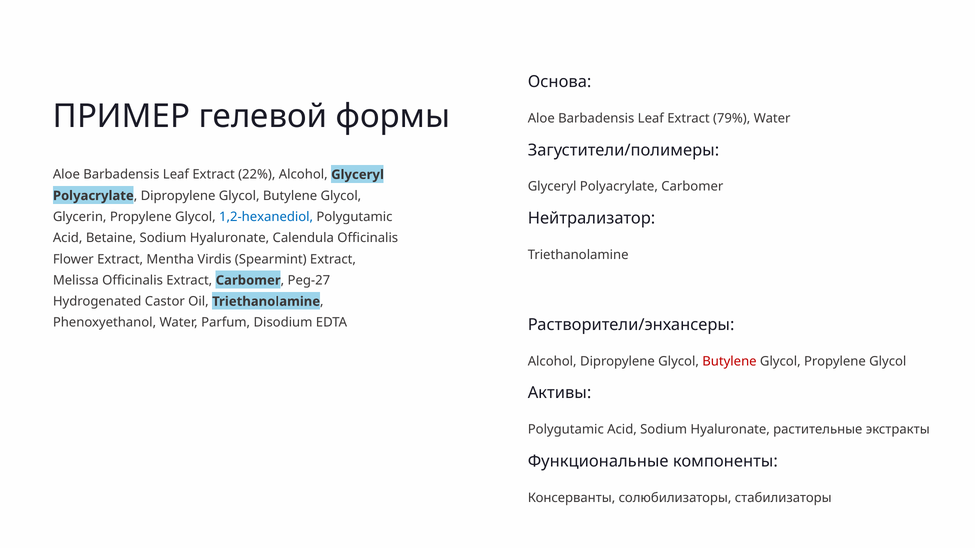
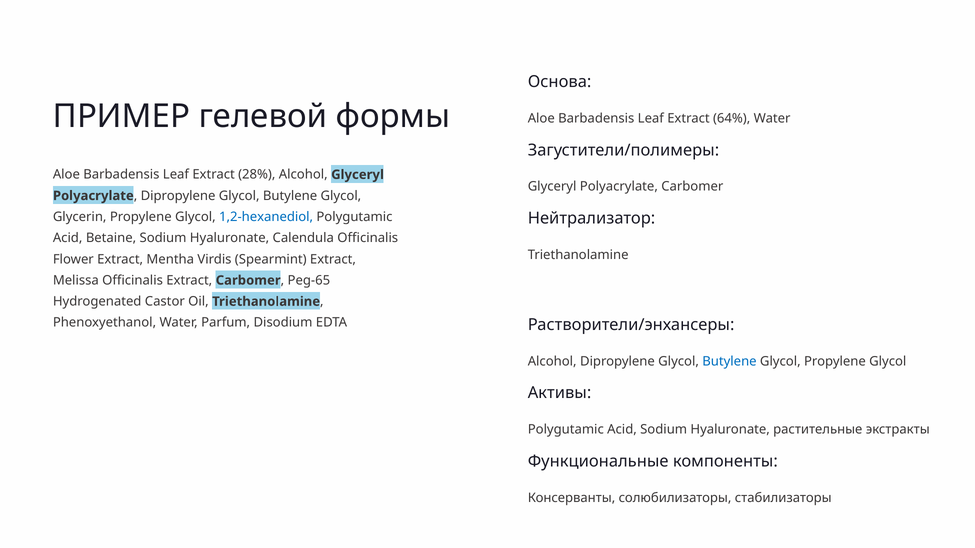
79%: 79% -> 64% (732, 118)
22%: 22% -> 28% (257, 175)
Peg-27: Peg-27 -> Peg-65 (309, 281)
Butylene colour: red -> blue (729, 362)
